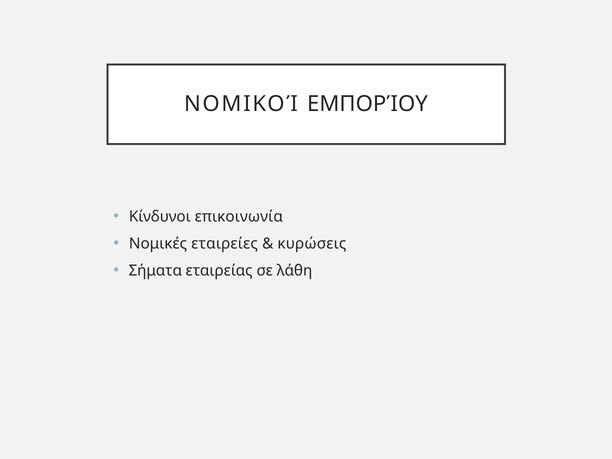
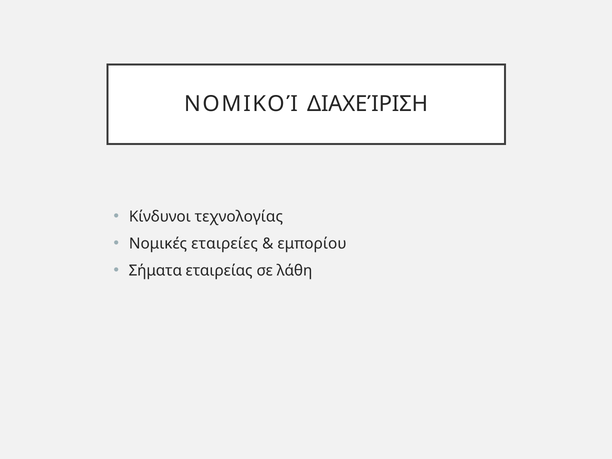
ΕΜΠΟΡΊΟΥ: ΕΜΠΟΡΊΟΥ -> ΔΙΑΧΕΊΡΙΣΗ (368, 104)
επικοινωνία: επικοινωνία -> τεχνολογίας (239, 217)
κυρώσεις: κυρώσεις -> εμπορίου (312, 244)
